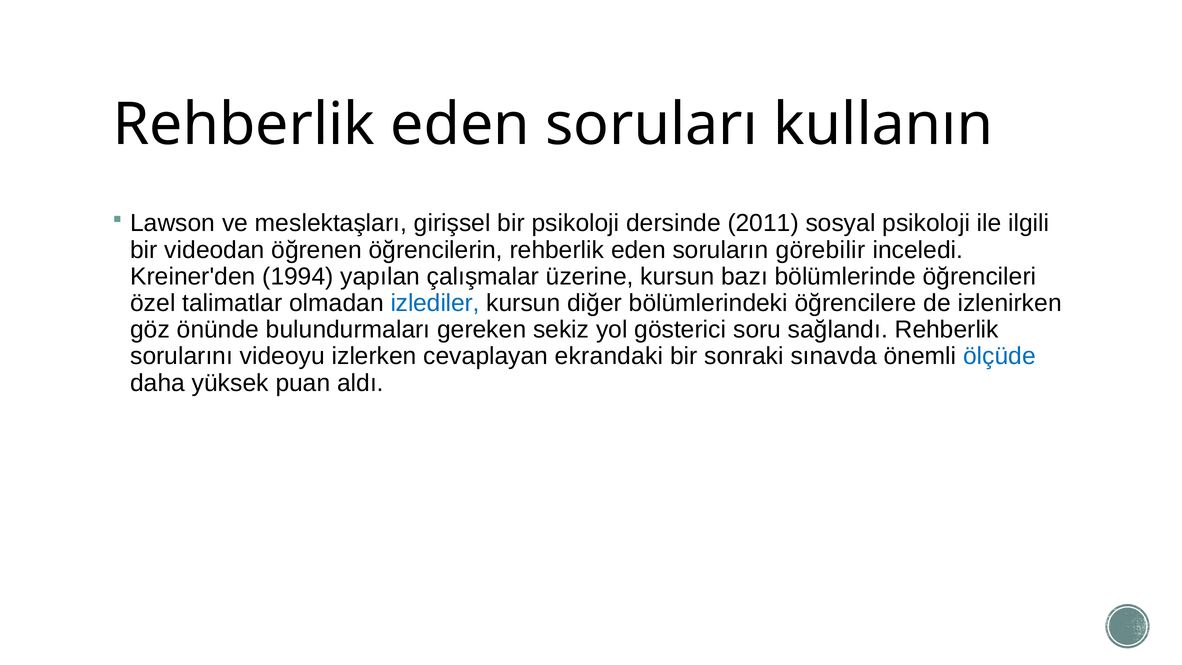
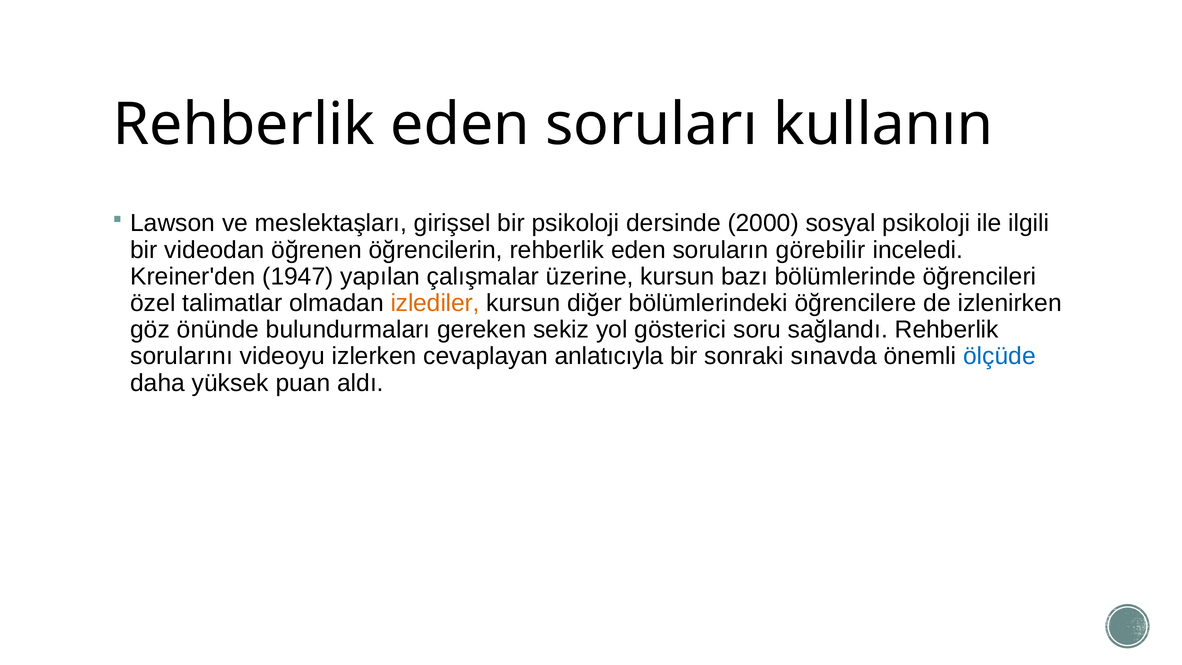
2011: 2011 -> 2000 (763, 223)
1994: 1994 -> 1947 (298, 276)
izlediler colour: blue -> orange (435, 303)
ekrandaki: ekrandaki -> anlatıcıyla (609, 356)
